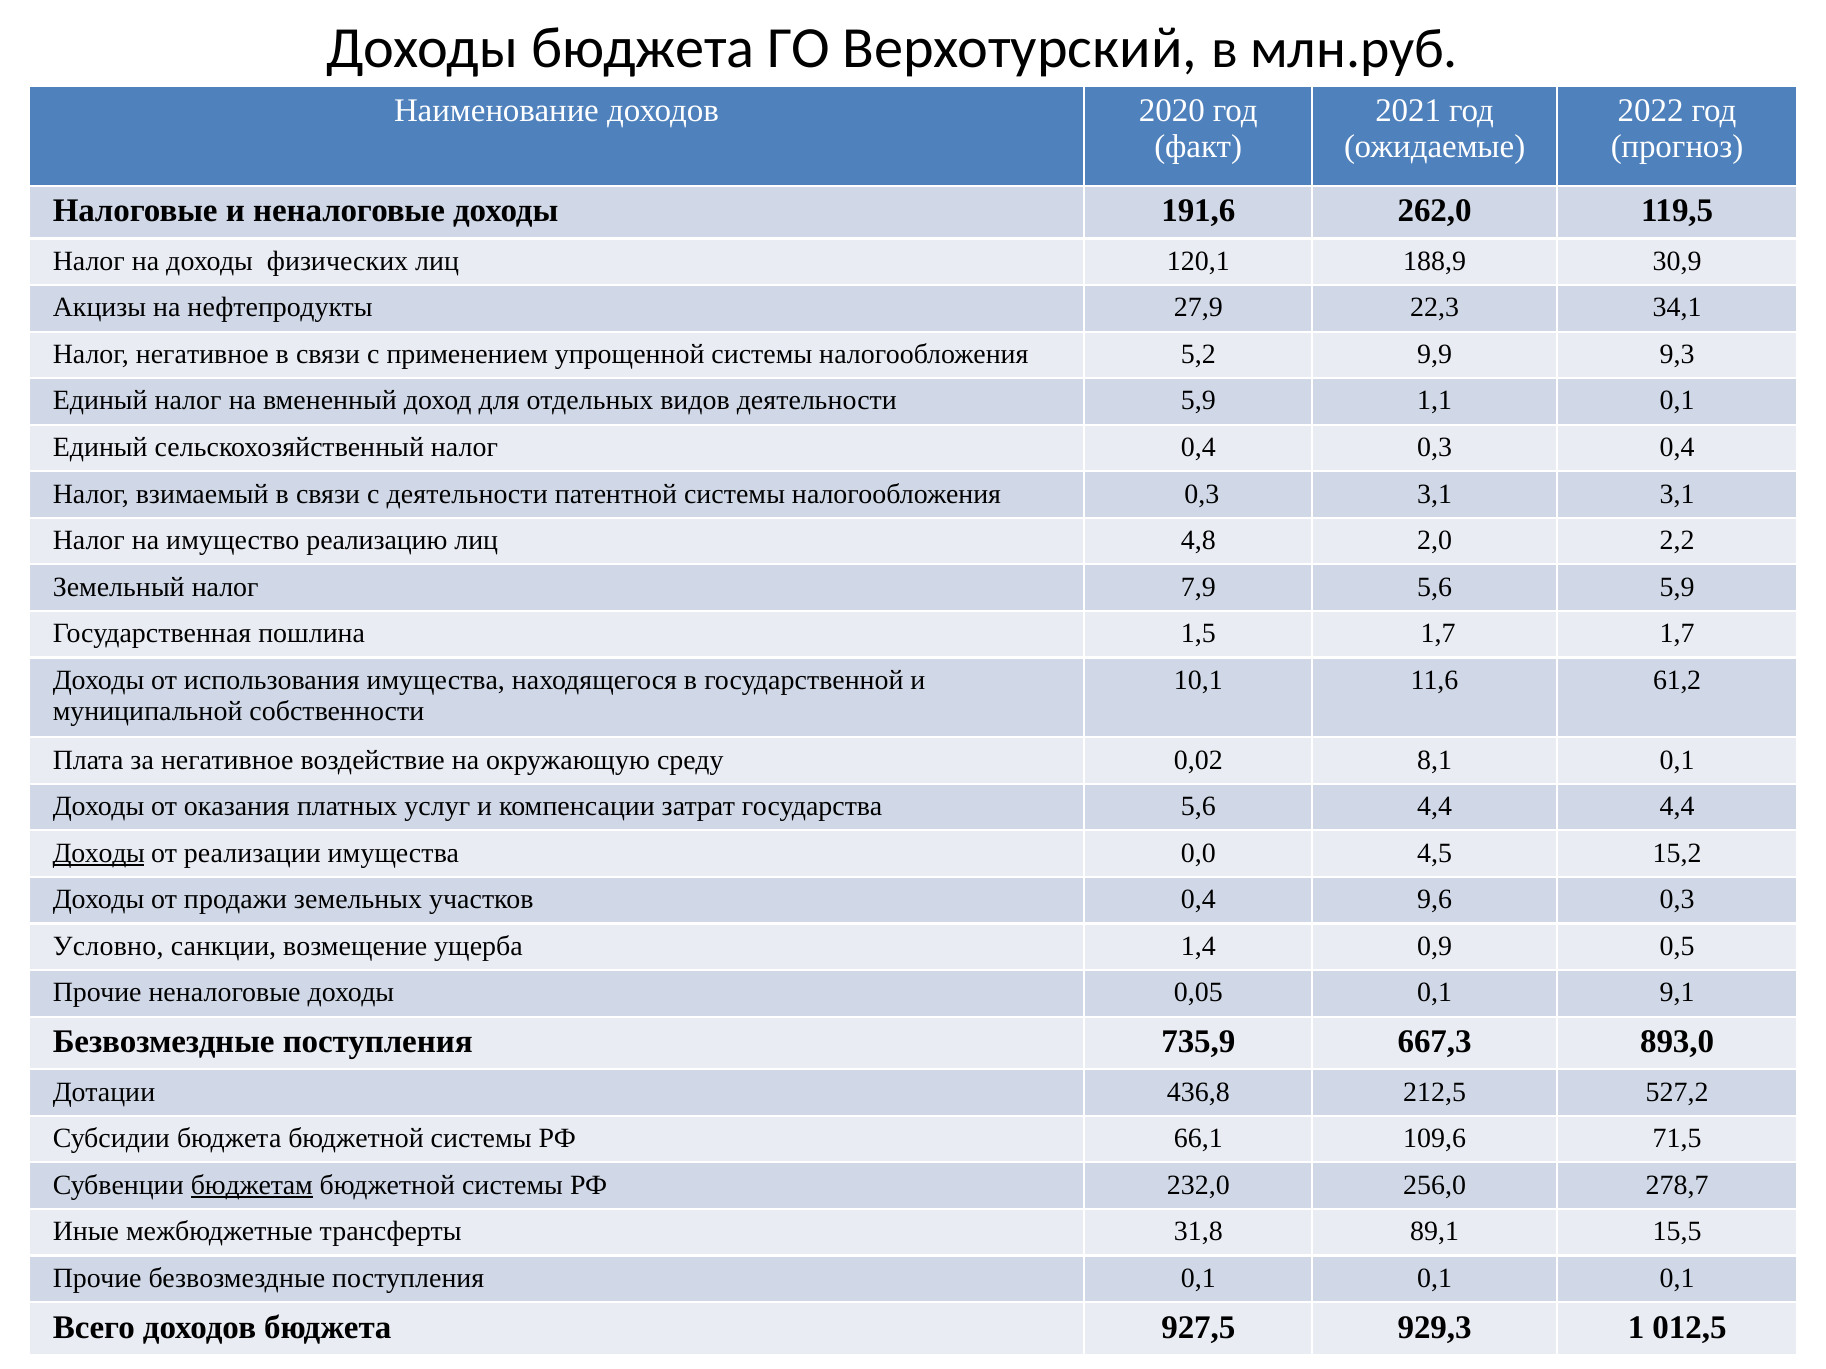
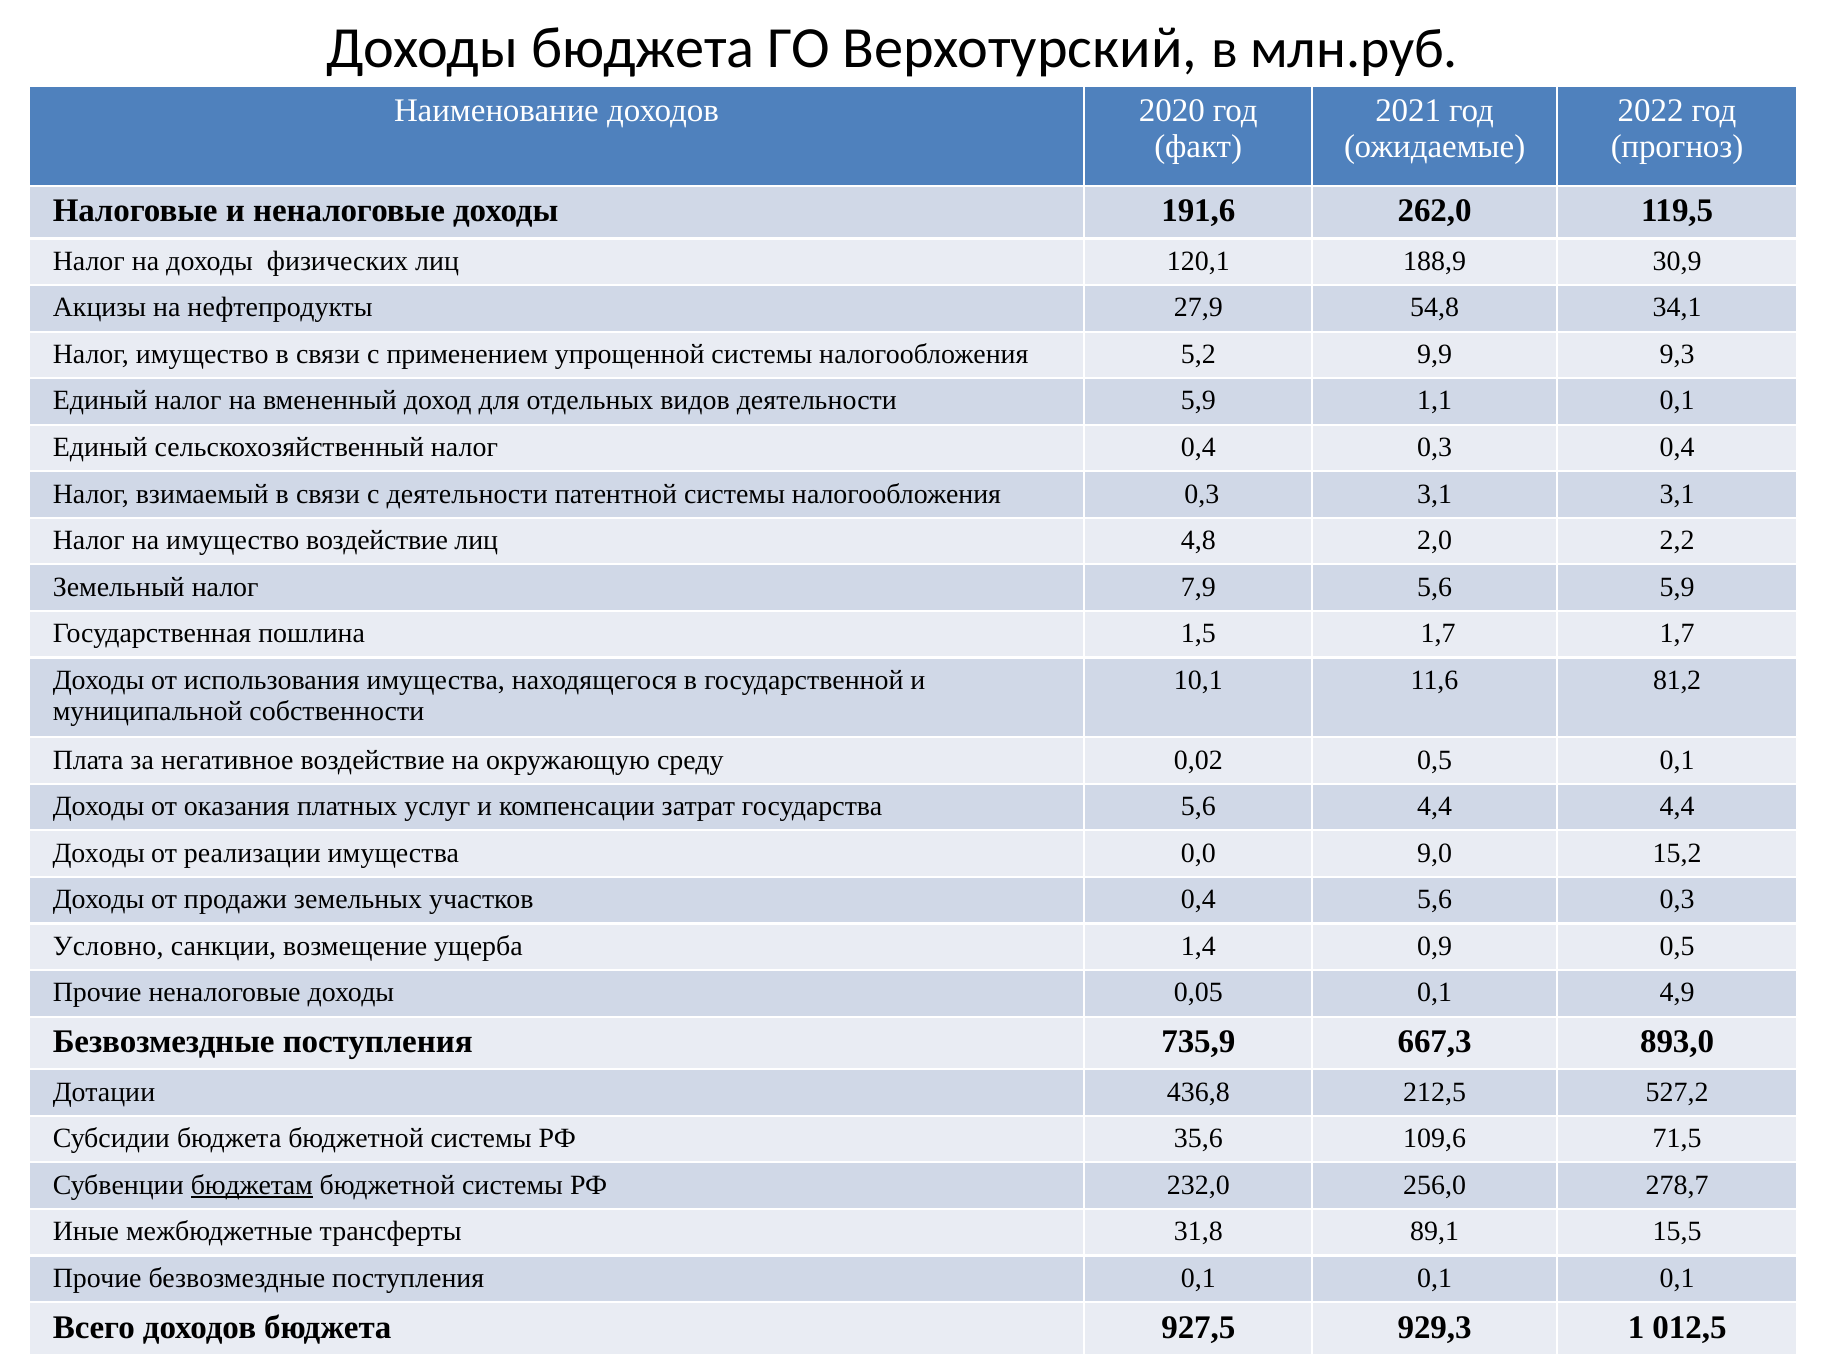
22,3: 22,3 -> 54,8 (1435, 308)
Налог негативное: негативное -> имущество (202, 354)
имущество реализацию: реализацию -> воздействие (377, 541)
61,2: 61,2 -> 81,2 (1677, 680)
0,02 8,1: 8,1 -> 0,5 (1435, 760)
Доходы underline: present -> none (99, 853)
4,5: 4,5 -> 9,0 (1435, 853)
0,4 9,6: 9,6 -> 5,6 (1435, 900)
9,1: 9,1 -> 4,9 (1677, 993)
66,1: 66,1 -> 35,6 (1198, 1139)
